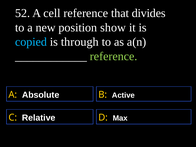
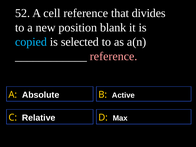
show: show -> blank (113, 27)
through: through -> selected (80, 42)
reference colour: light green -> pink (114, 56)
